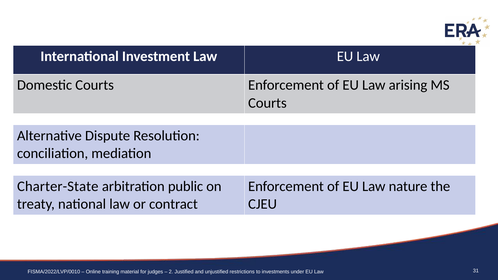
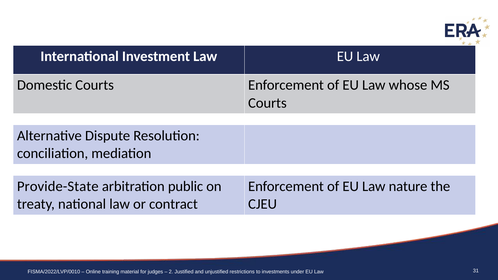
arising: arising -> whose (408, 85)
Charter-State: Charter-State -> Provide-State (58, 186)
